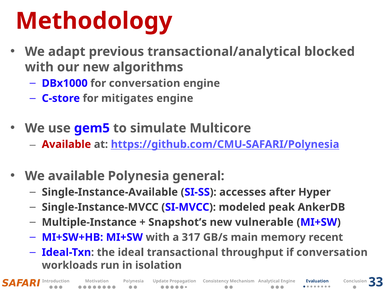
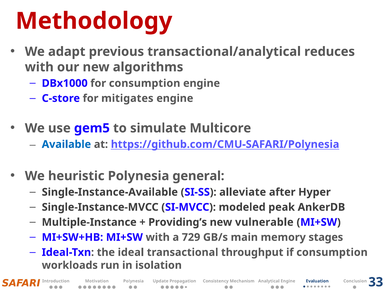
blocked: blocked -> reduces (330, 52)
for conversation: conversation -> consumption (145, 83)
Available colour: red -> blue (66, 144)
We available: available -> heuristic (76, 176)
accesses: accesses -> alleviate (243, 192)
Snapshot’s: Snapshot’s -> Providing’s (178, 222)
317: 317 -> 729 (191, 237)
recent: recent -> stages (326, 237)
if conversation: conversation -> consumption (332, 253)
